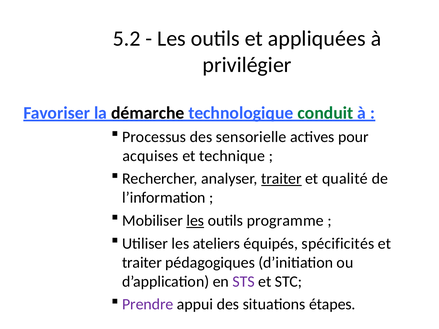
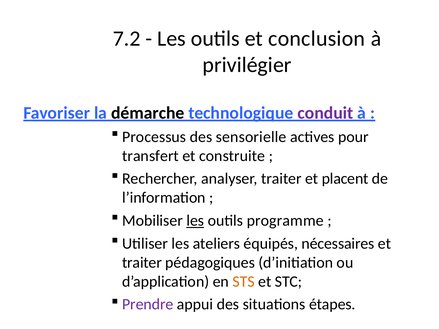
5.2: 5.2 -> 7.2 (127, 39)
appliquées: appliquées -> conclusion (317, 39)
conduit colour: green -> purple (325, 113)
acquises: acquises -> transfert (151, 156)
technique: technique -> construite (232, 156)
traiter underline: present -> none (281, 179)
qualité: qualité -> placent (345, 179)
spécificités: spécificités -> nécessaires (338, 244)
STS colour: purple -> orange (244, 282)
